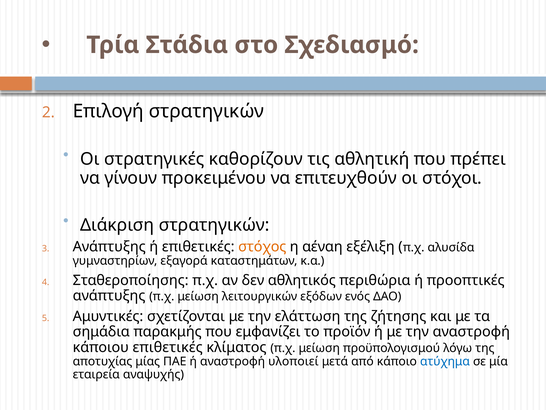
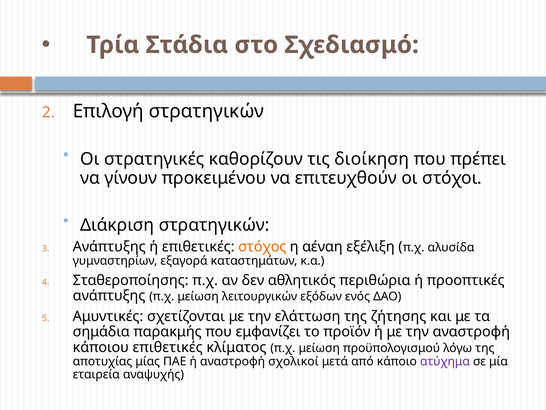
αθλητική: αθλητική -> διοίκηση (372, 159)
υλοποιεί: υλοποιεί -> σχολικοί (293, 361)
ατύχημα colour: blue -> purple (445, 361)
